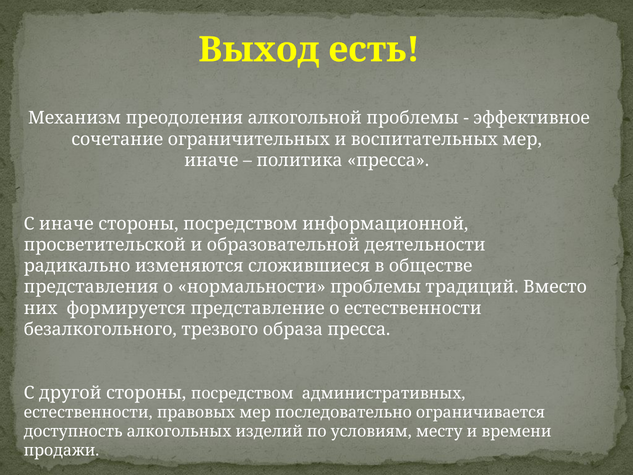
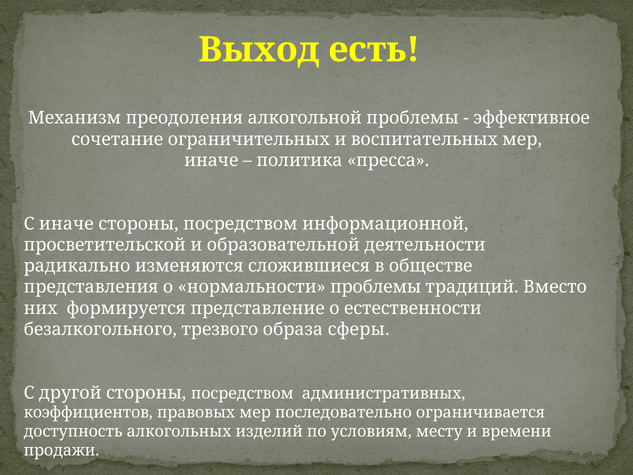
образа пресса: пресса -> сферы (359, 329)
естественности: естественности -> коэффициентов (88, 412)
